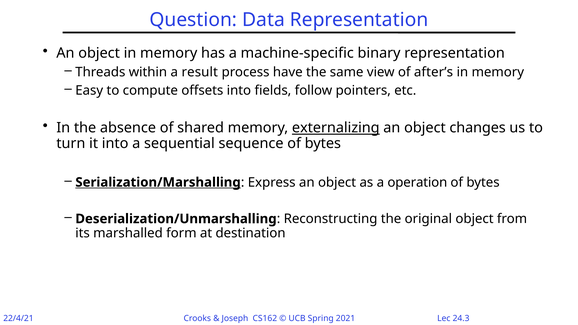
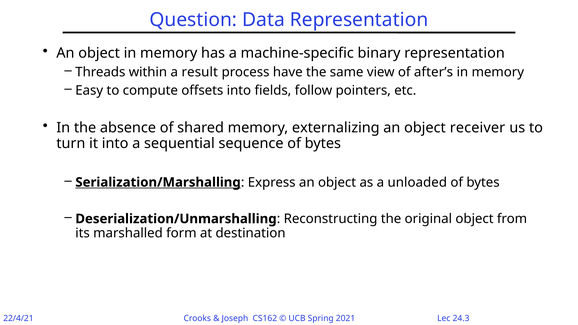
externalizing underline: present -> none (336, 128)
changes: changes -> receiver (477, 128)
operation: operation -> unloaded (417, 182)
